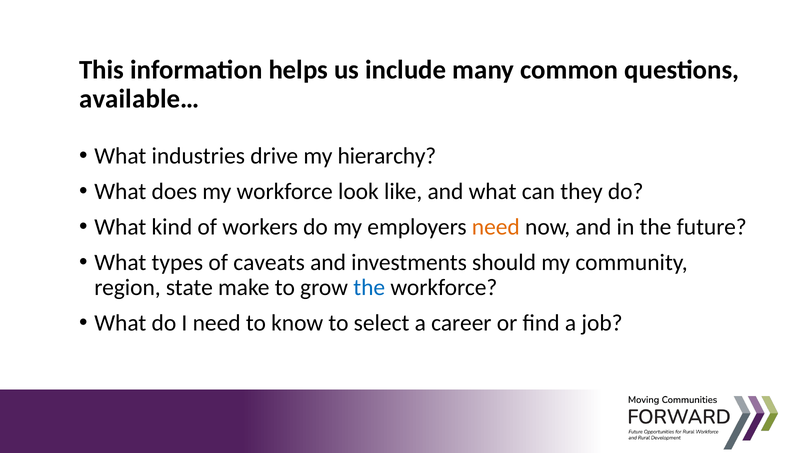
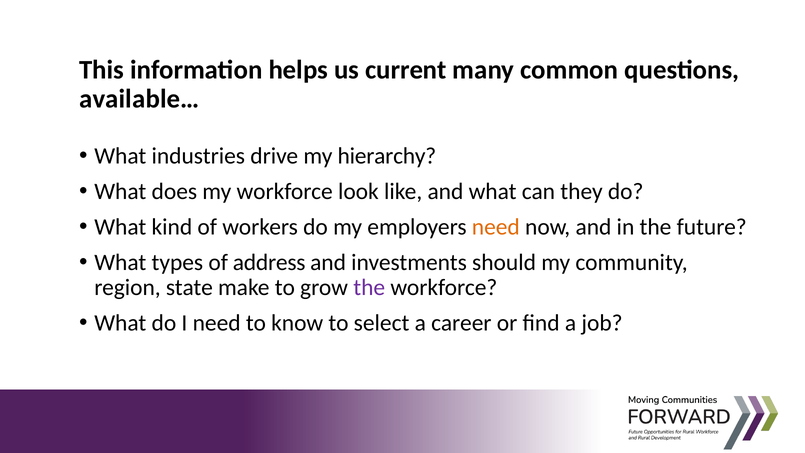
include: include -> current (406, 70)
caveats: caveats -> address (269, 262)
the colour: blue -> purple (369, 288)
